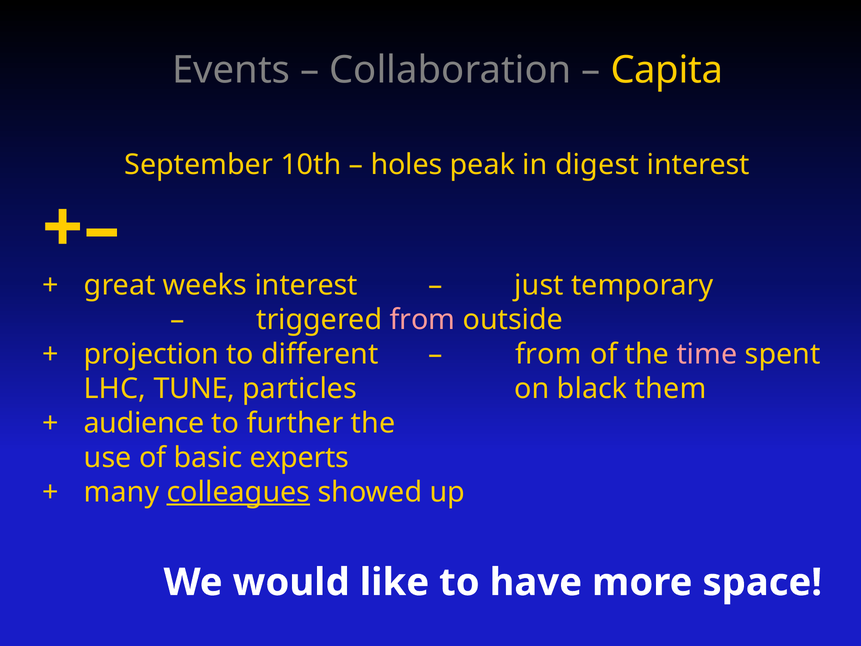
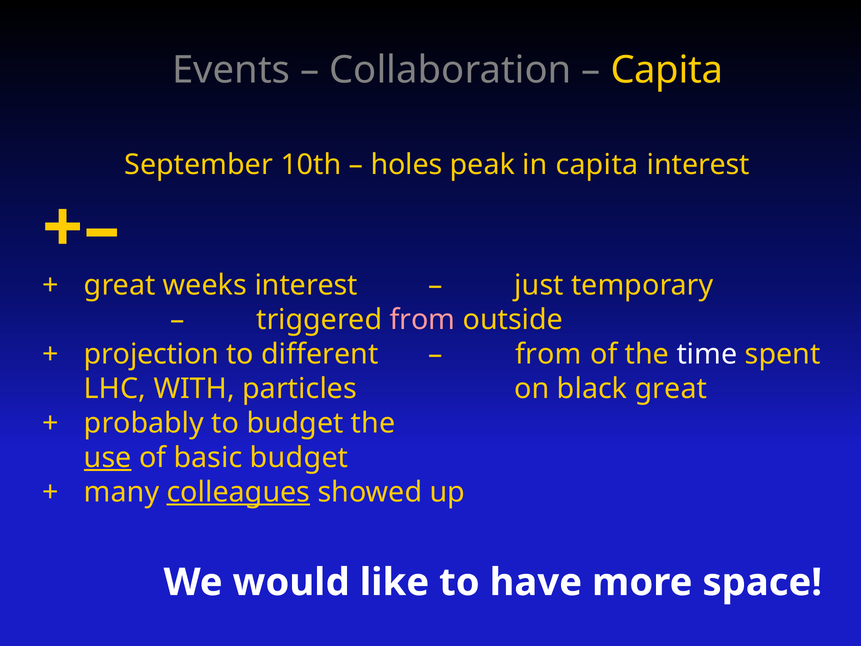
in digest: digest -> capita (597, 165)
time colour: pink -> white (707, 354)
TUNE: TUNE -> WITH (194, 389)
black them: them -> great (671, 389)
audience: audience -> probably (144, 423)
to further: further -> budget (295, 423)
use underline: none -> present (108, 457)
basic experts: experts -> budget (299, 457)
